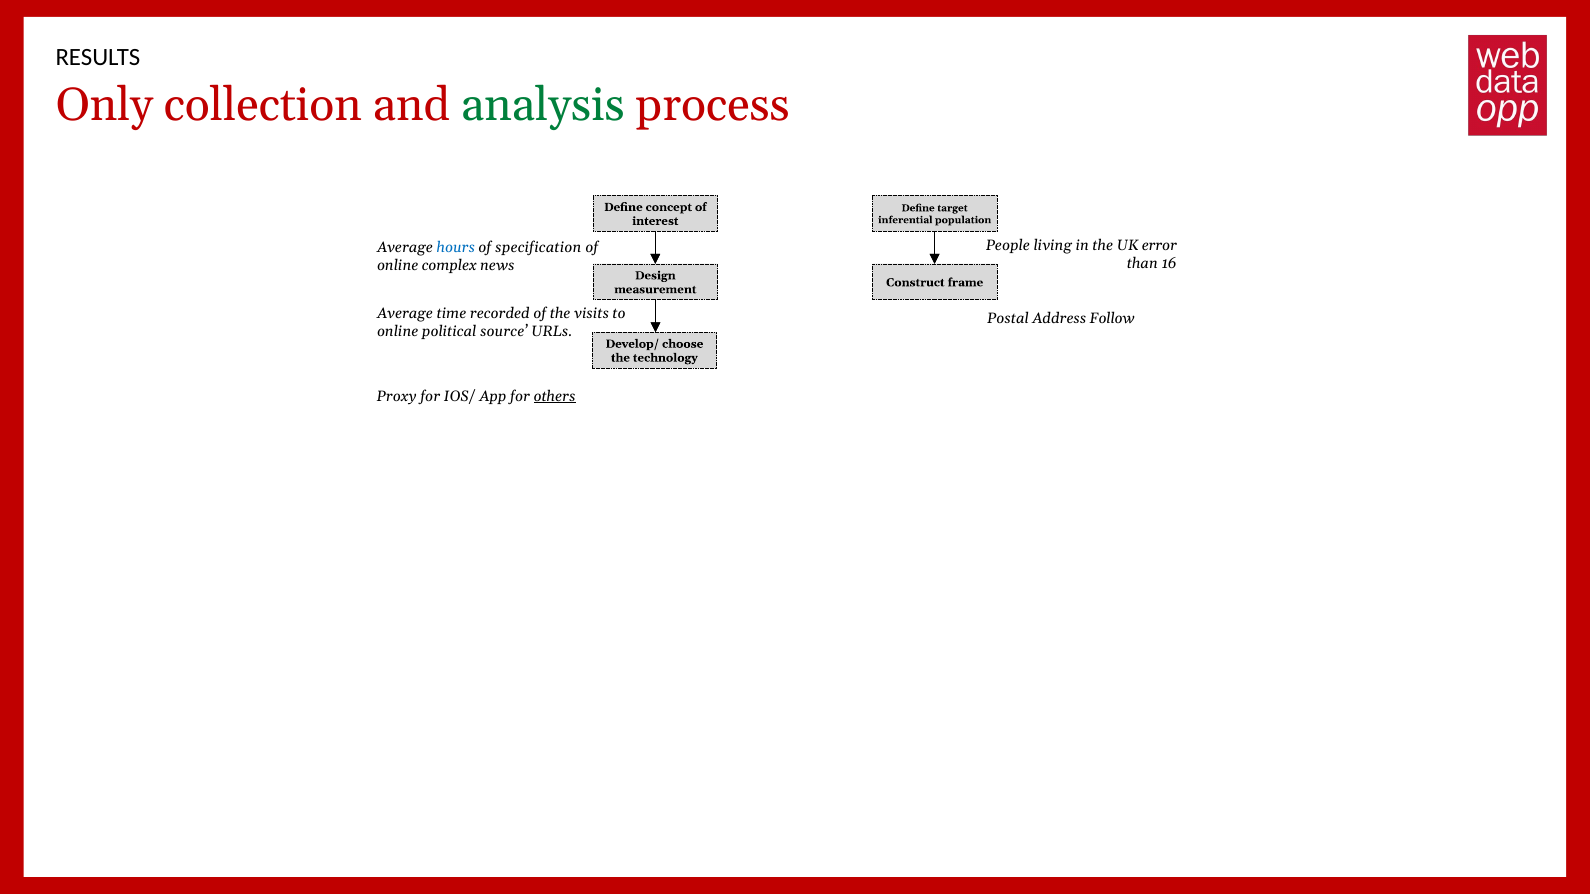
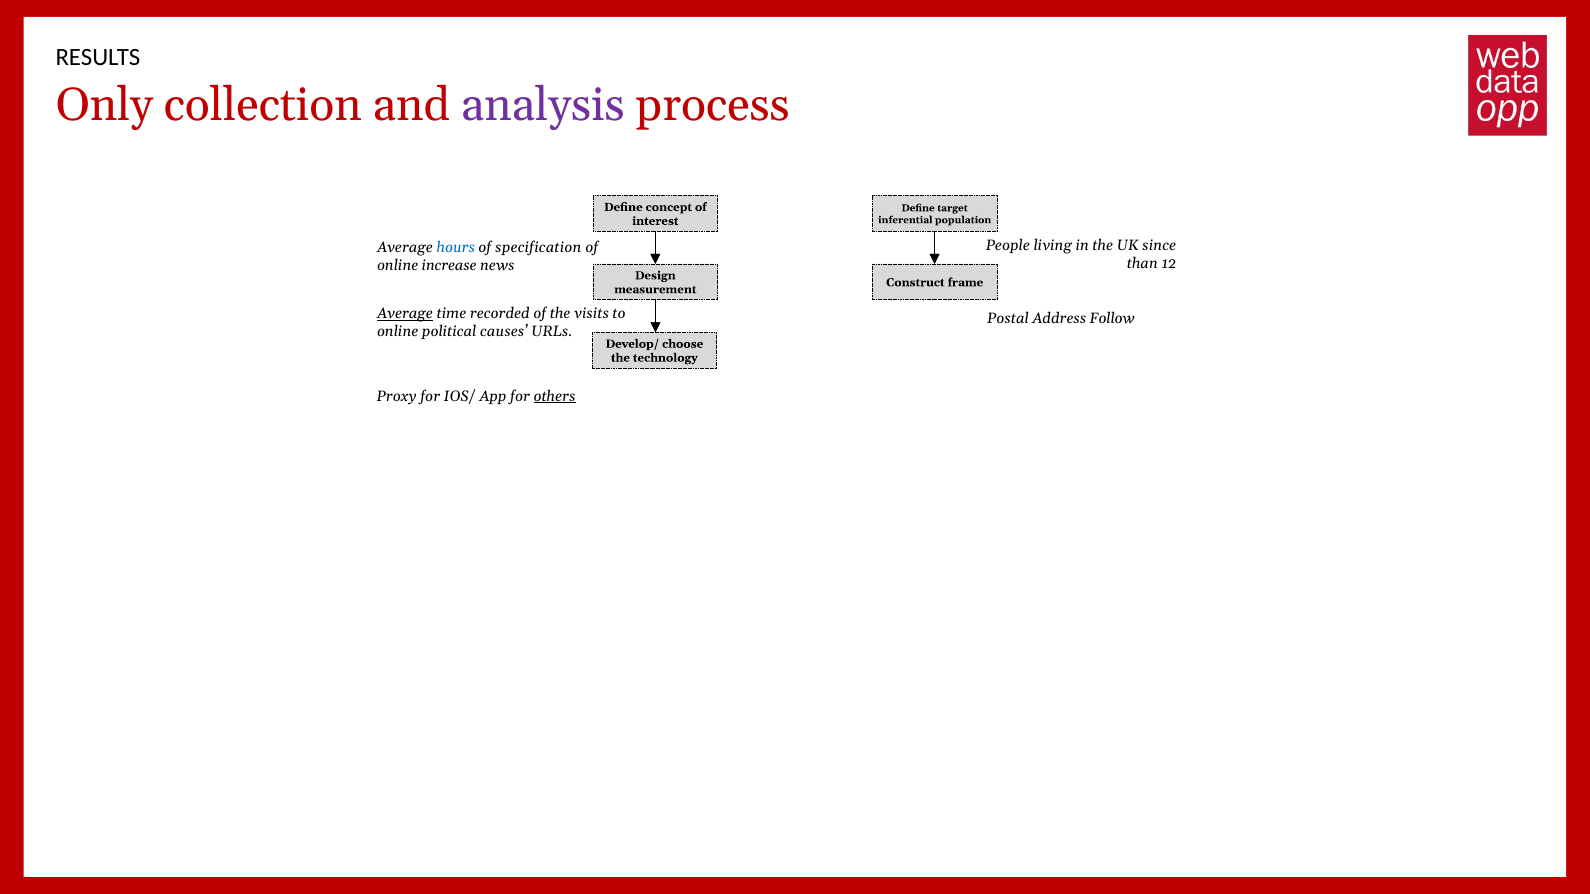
analysis colour: green -> purple (543, 105)
error: error -> since (1159, 246)
16: 16 -> 12 (1169, 263)
complex: complex -> increase (449, 266)
Average underline: none -> present (405, 314)
source: source -> causes (504, 332)
